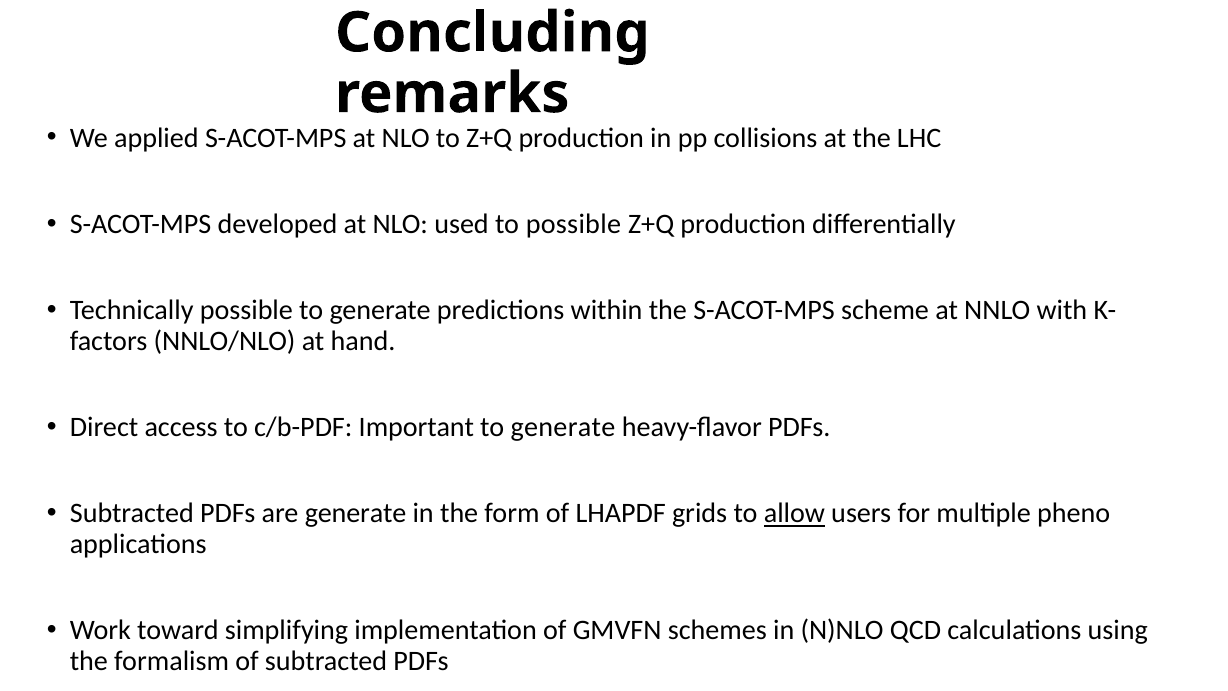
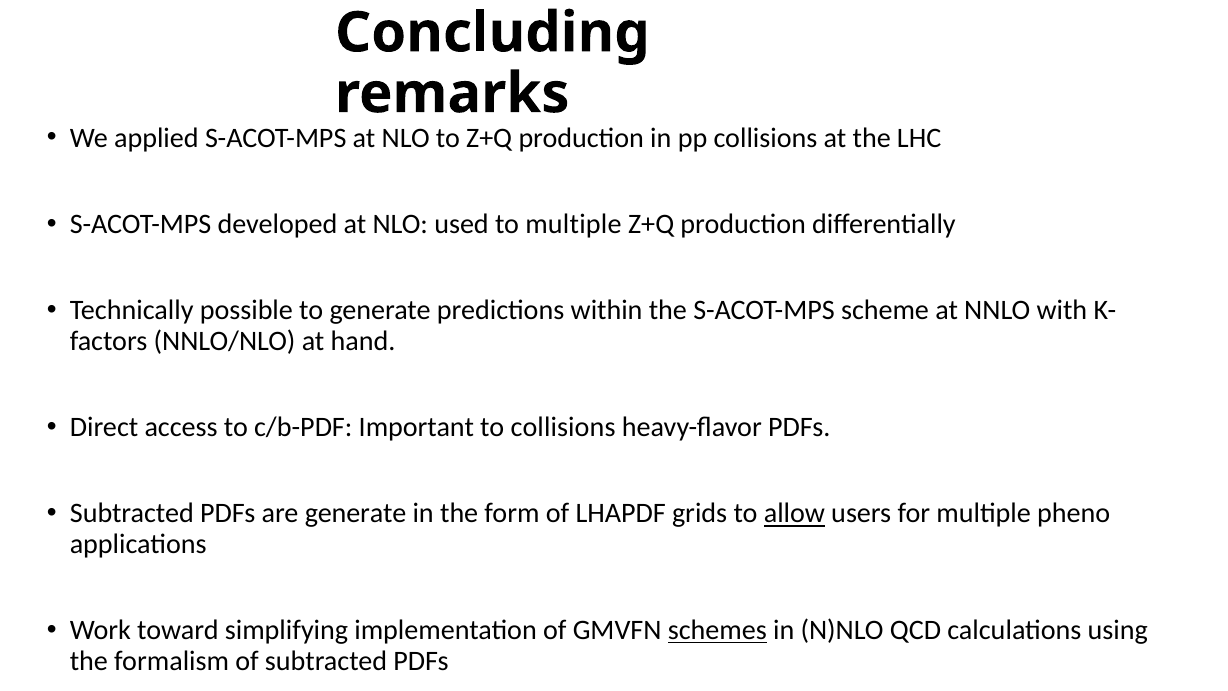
to possible: possible -> multiple (573, 224)
Important to generate: generate -> collisions (563, 427)
schemes underline: none -> present (717, 630)
